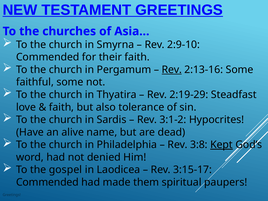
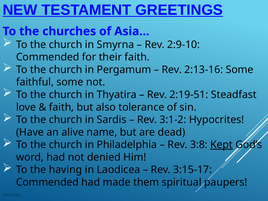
Rev underline: present -> none (172, 70)
2:19-29: 2:19-29 -> 2:19-51 (189, 95)
gospel: gospel -> having (65, 170)
